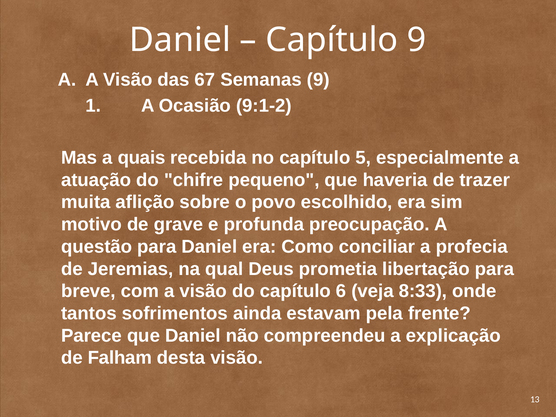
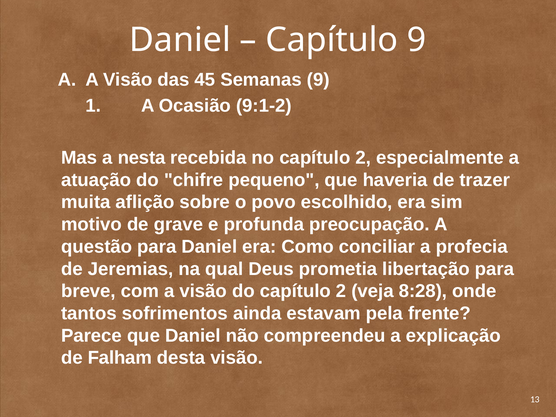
67: 67 -> 45 (205, 80)
quais: quais -> nesta (142, 158)
no capítulo 5: 5 -> 2 (363, 158)
do capítulo 6: 6 -> 2 (341, 291)
8:33: 8:33 -> 8:28 (423, 291)
